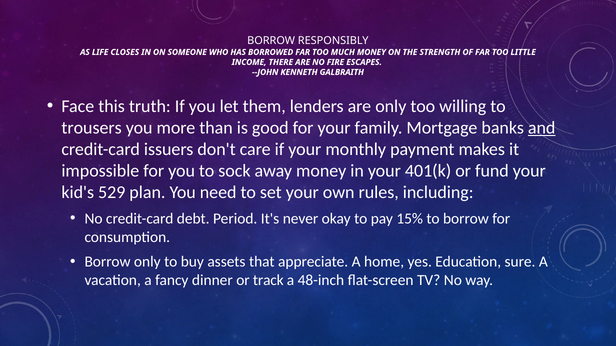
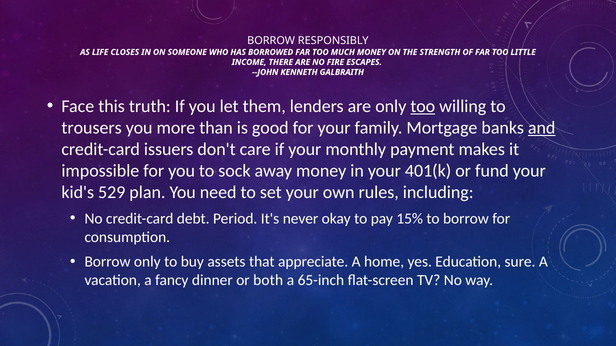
too underline: none -> present (423, 107)
track: track -> both (268, 281)
48-inch: 48-inch -> 65-inch (321, 281)
